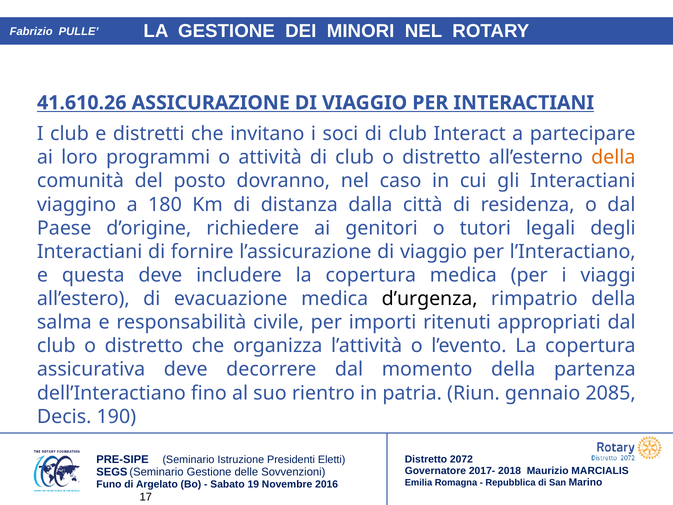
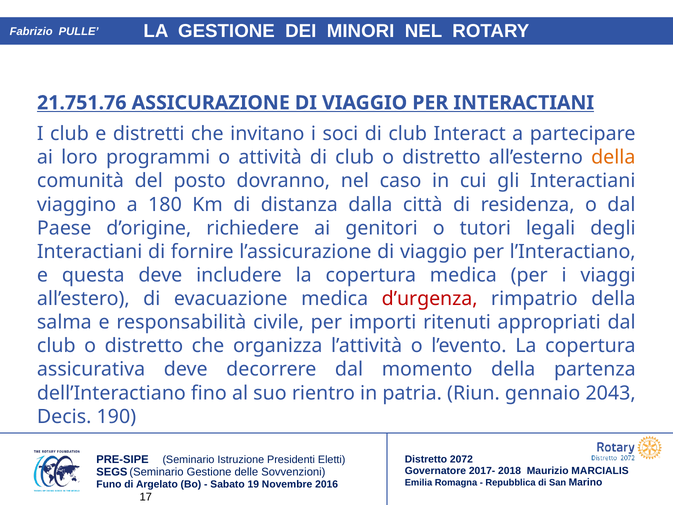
41.610.26: 41.610.26 -> 21.751.76 (82, 103)
d’urgenza colour: black -> red (430, 299)
2085: 2085 -> 2043 (611, 393)
